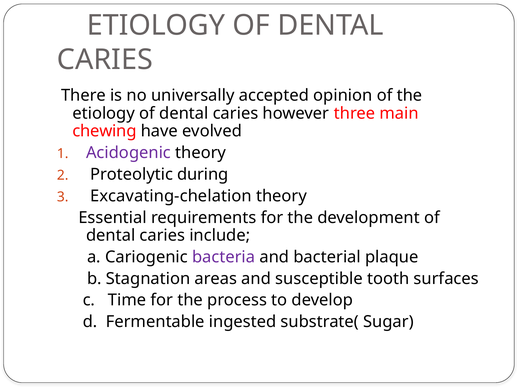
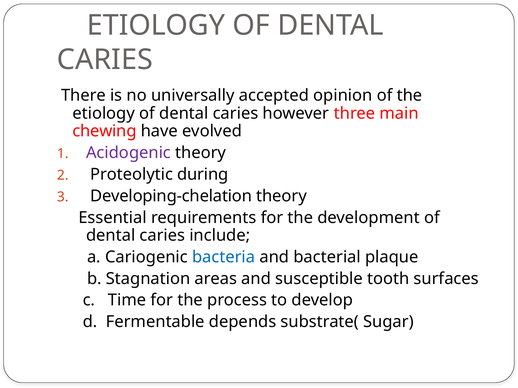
Excavating-chelation: Excavating-chelation -> Developing-chelation (171, 196)
bacteria colour: purple -> blue (224, 257)
ingested: ingested -> depends (243, 322)
